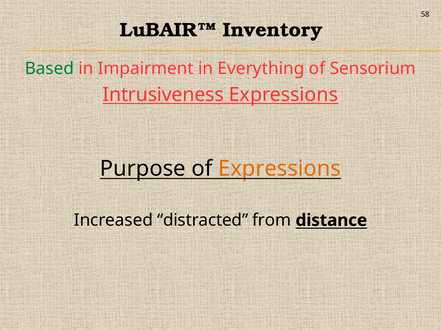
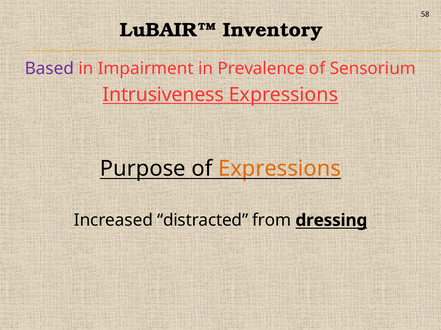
Based colour: green -> purple (49, 69)
Everything: Everything -> Prevalence (261, 69)
distance: distance -> dressing (331, 221)
